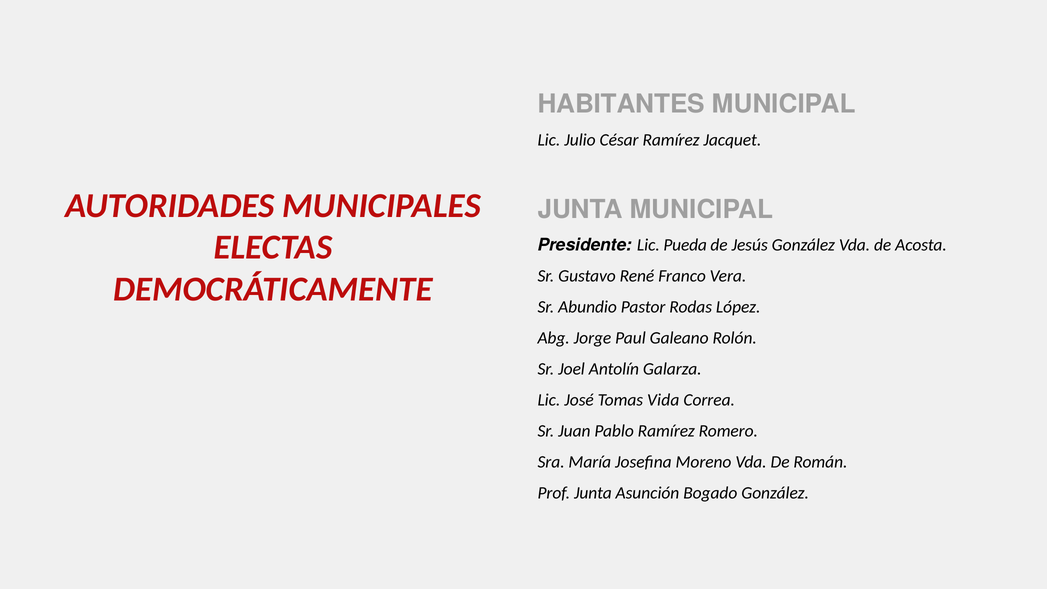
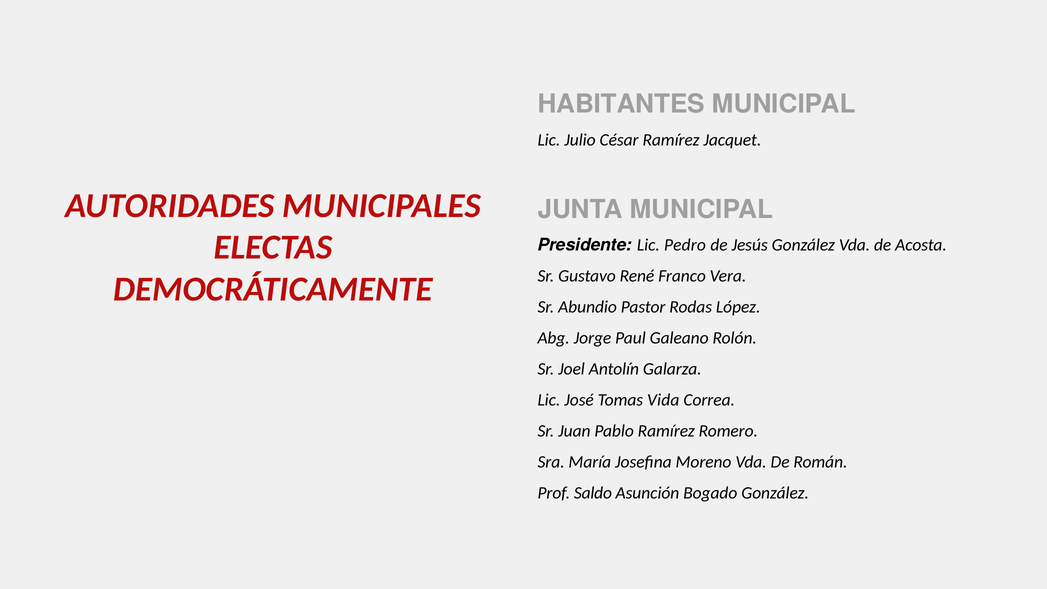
Pueda: Pueda -> Pedro (685, 245)
Prof Junta: Junta -> Saldo (593, 493)
